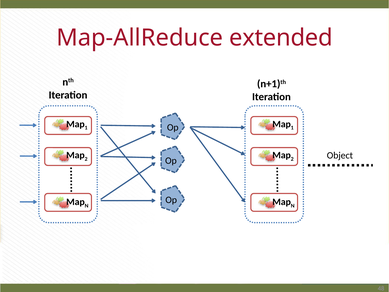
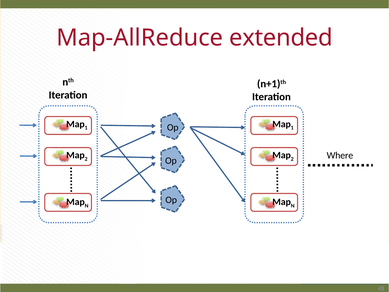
Object: Object -> Where (340, 155)
